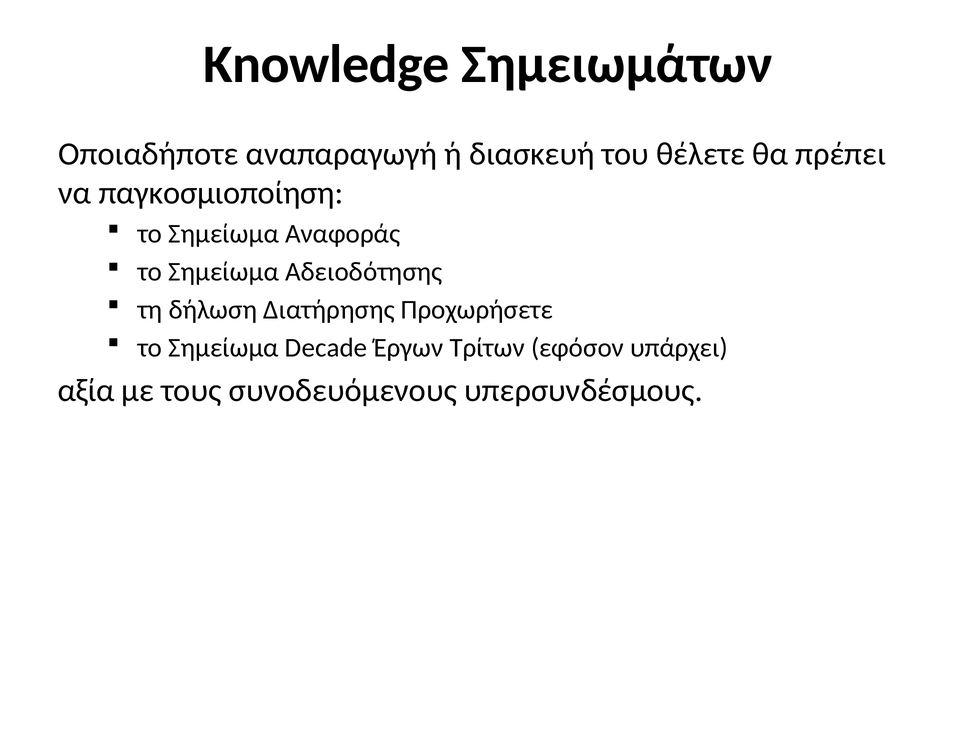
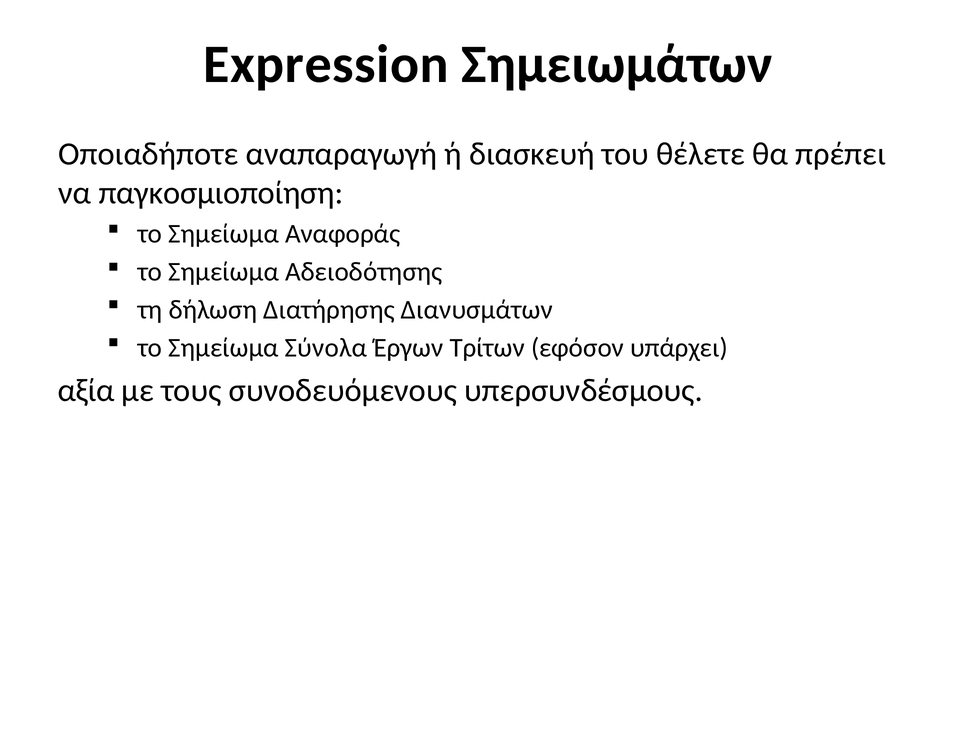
Knowledge: Knowledge -> Expression (326, 65)
Προχωρήσετε: Προχωρήσετε -> Διανυσμάτων (477, 310)
Decade: Decade -> Σύνολα (326, 348)
